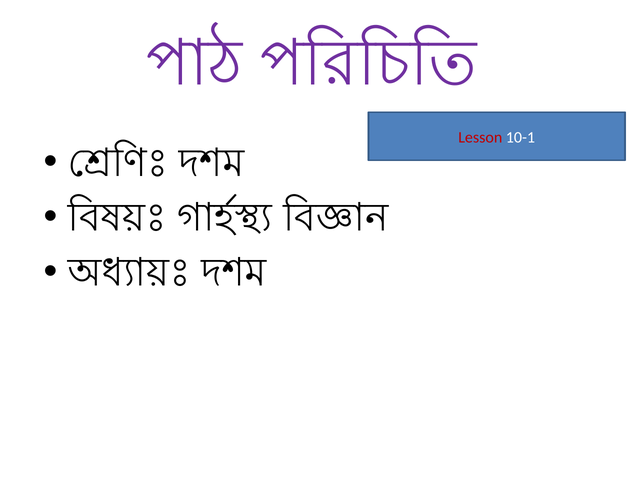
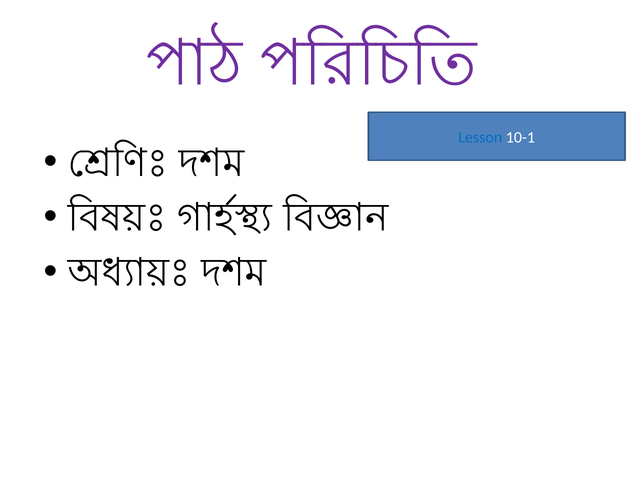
Lesson colour: red -> blue (480, 137)
